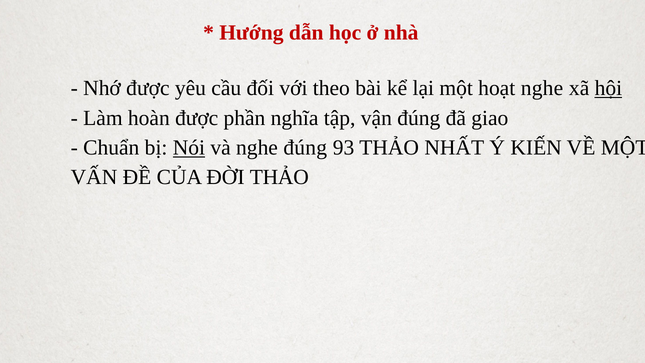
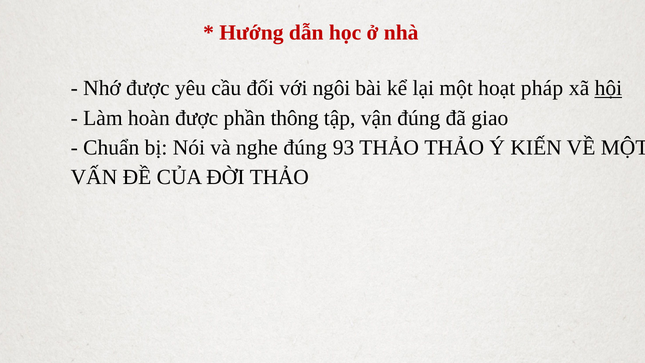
theo: theo -> ngôi (331, 88)
hoạt nghe: nghe -> pháp (542, 88)
nghĩa: nghĩa -> thông (295, 118)
Nói underline: present -> none (189, 148)
THẢO NHẤT: NHẤT -> THẢO (454, 148)
